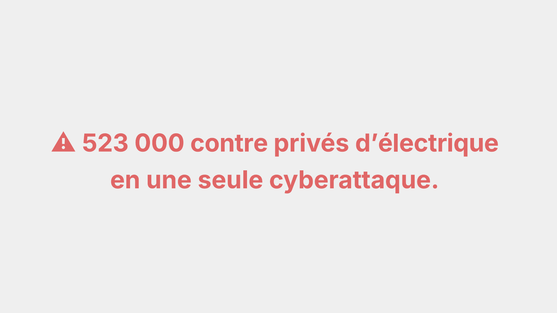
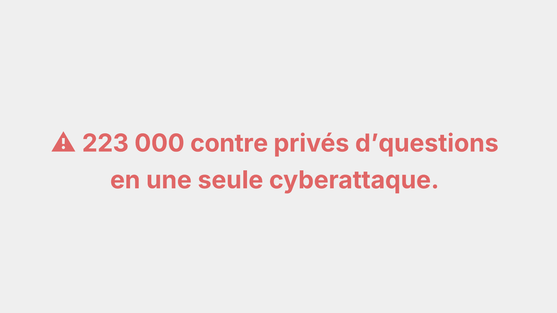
523: 523 -> 223 (105, 144)
d’électrique: d’électrique -> d’questions (427, 144)
